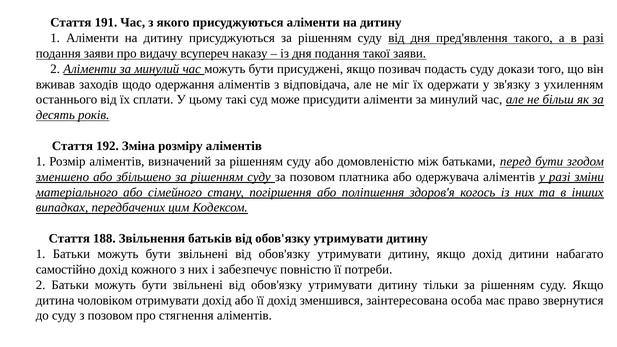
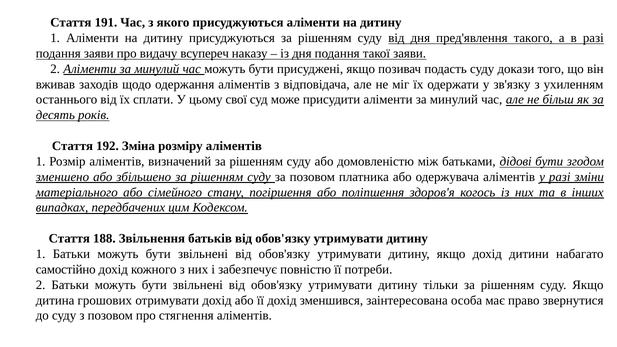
такі: такі -> свої (236, 100)
перед: перед -> дідові (516, 161)
чоловіком: чоловіком -> грошових (105, 300)
